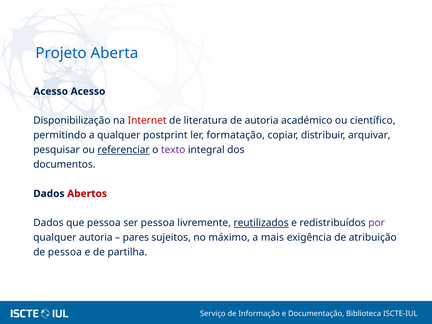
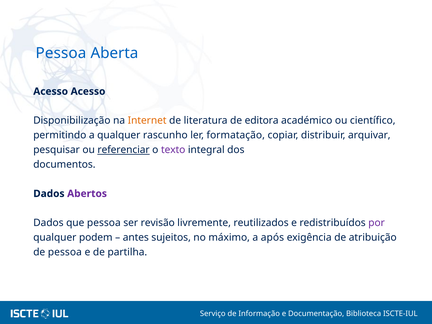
Projeto: Projeto -> Pessoa (61, 53)
Internet colour: red -> orange (147, 120)
de autoria: autoria -> editora (262, 120)
postprint: postprint -> rascunho (165, 135)
Abertos colour: red -> purple (87, 193)
ser pessoa: pessoa -> revisão (158, 222)
reutilizados underline: present -> none (261, 222)
qualquer autoria: autoria -> podem (96, 237)
pares: pares -> antes (136, 237)
mais: mais -> após (272, 237)
